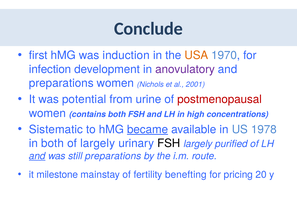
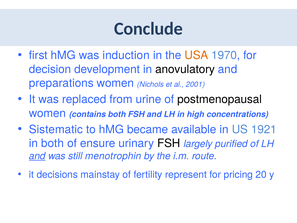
infection: infection -> decision (50, 69)
anovulatory colour: purple -> black (185, 69)
potential: potential -> replaced (84, 99)
postmenopausal colour: red -> black (220, 99)
became underline: present -> none (148, 129)
1978: 1978 -> 1921 (264, 129)
of largely: largely -> ensure (98, 143)
still preparations: preparations -> menotrophin (113, 156)
milestone: milestone -> decisions (57, 174)
benefting: benefting -> represent (186, 174)
